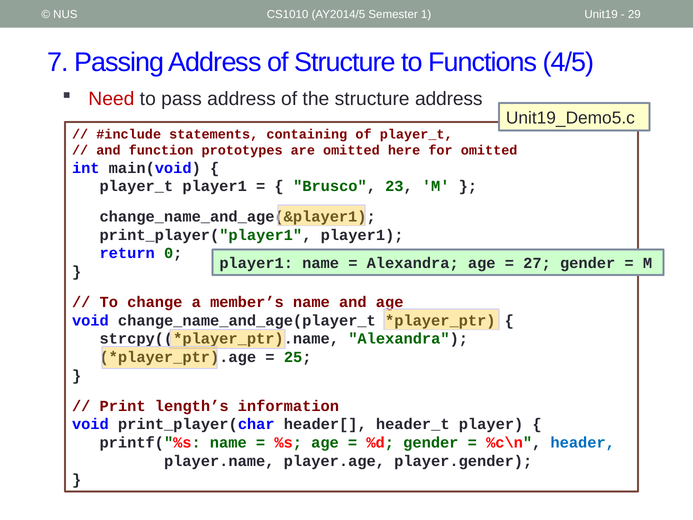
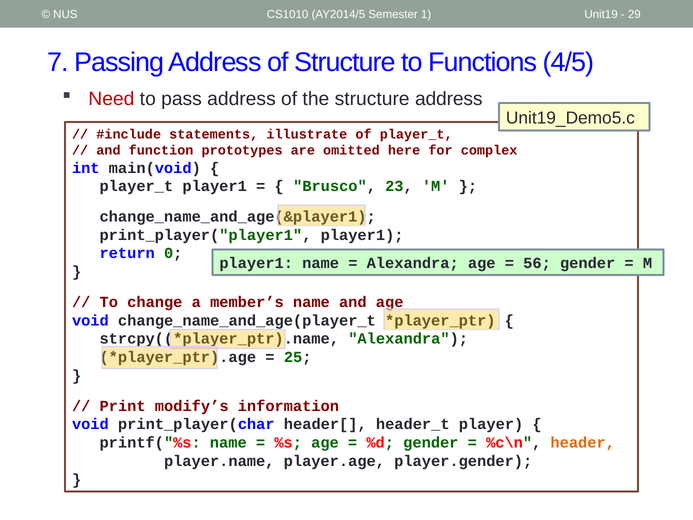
containing: containing -> illustrate (307, 134)
for omitted: omitted -> complex (489, 150)
27: 27 -> 56 (537, 263)
length’s: length’s -> modify’s (192, 406)
header colour: blue -> orange (583, 443)
